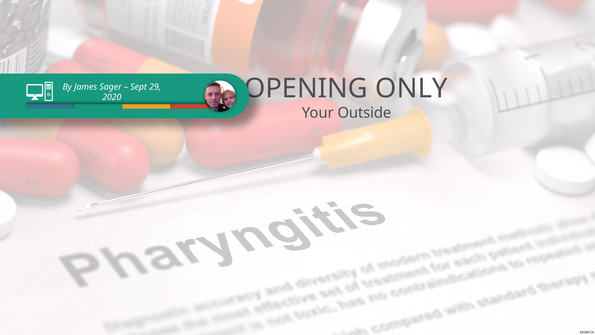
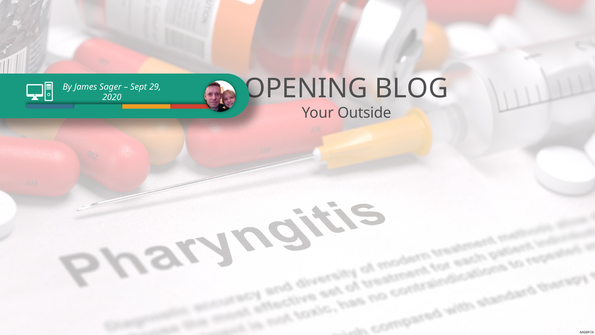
ONLY: ONLY -> BLOG (411, 88)
